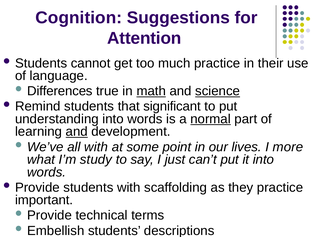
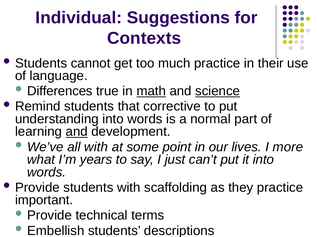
Cognition: Cognition -> Individual (79, 18)
Attention: Attention -> Contexts (144, 38)
significant: significant -> corrective (172, 107)
normal underline: present -> none (211, 119)
study: study -> years (96, 160)
